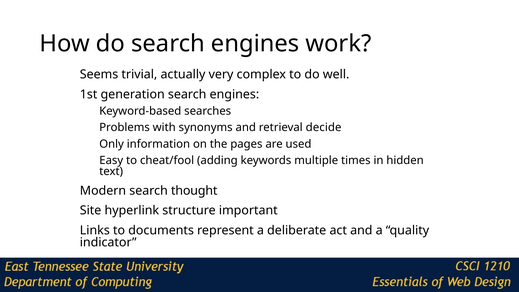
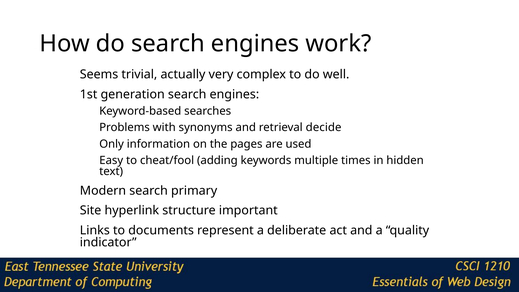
thought: thought -> primary (194, 191)
